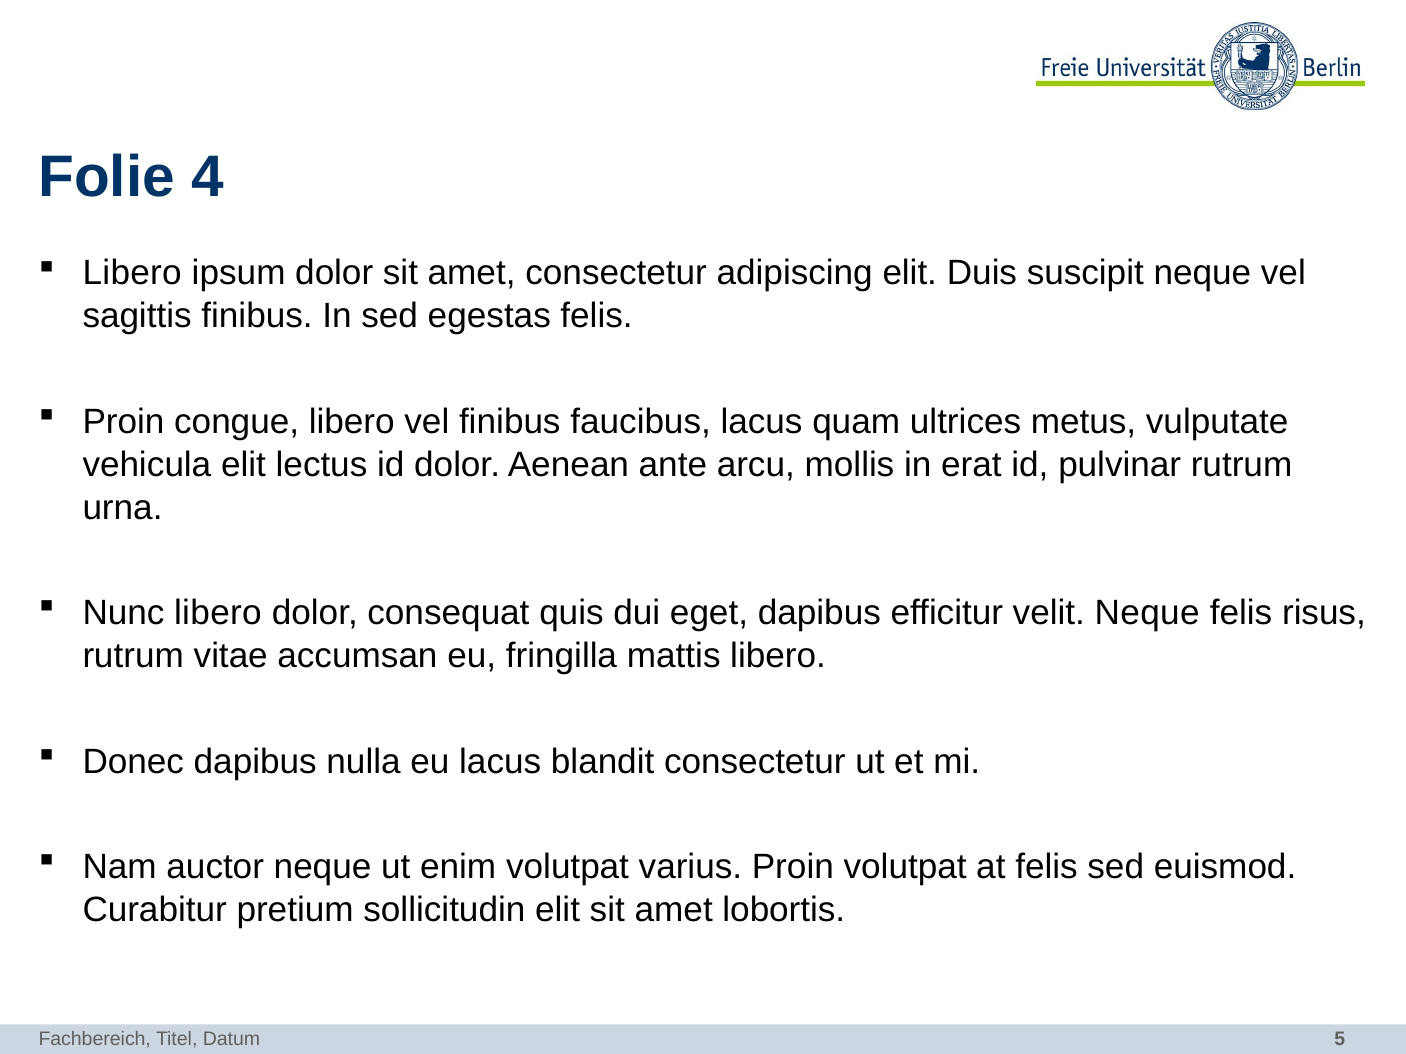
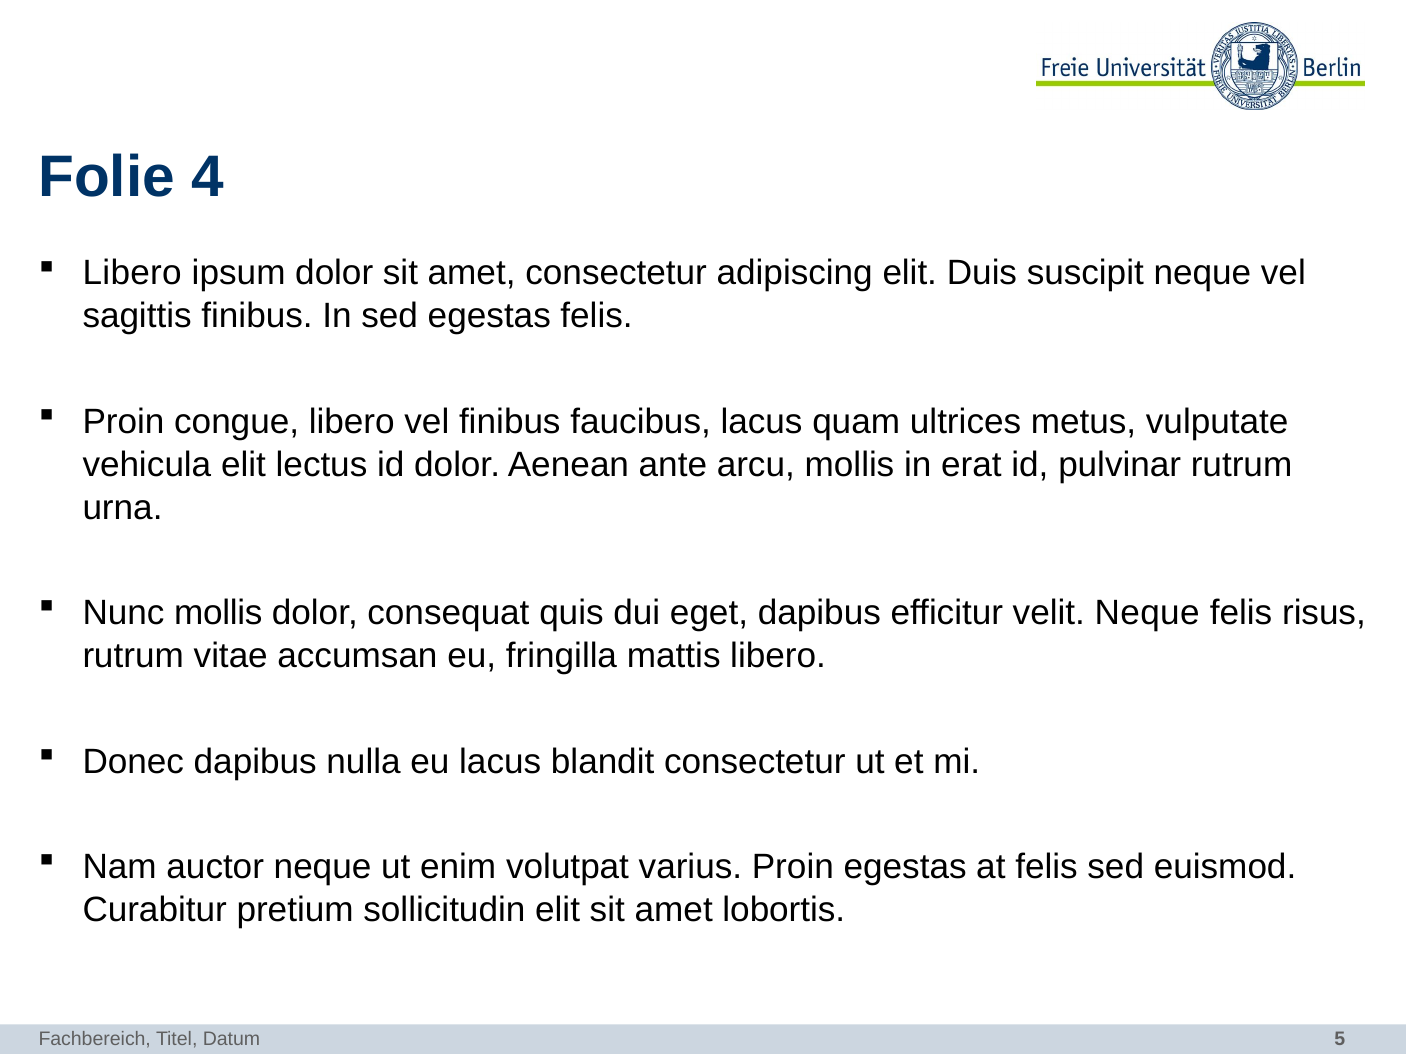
Nunc libero: libero -> mollis (218, 613)
Proin volutpat: volutpat -> egestas (905, 867)
